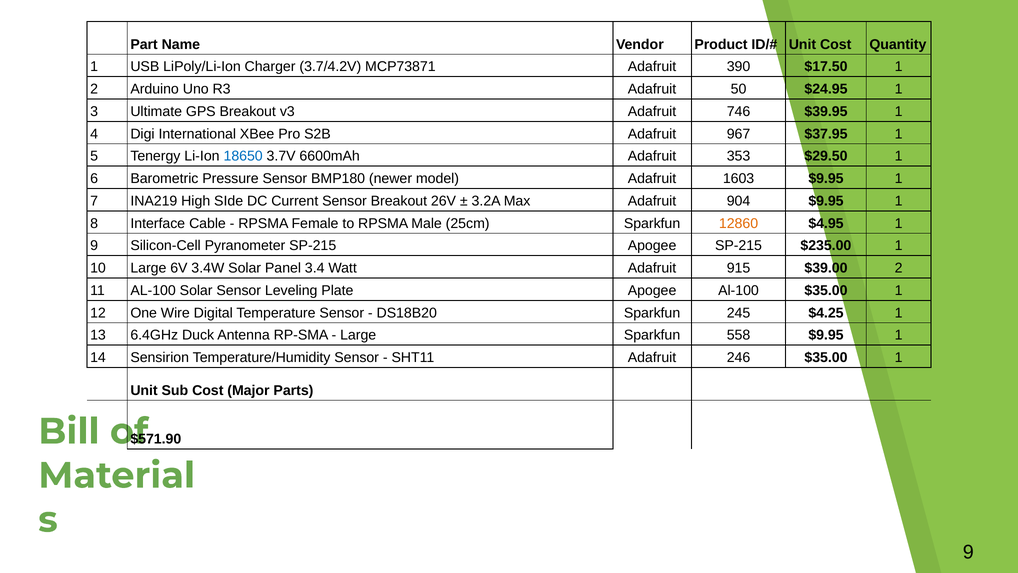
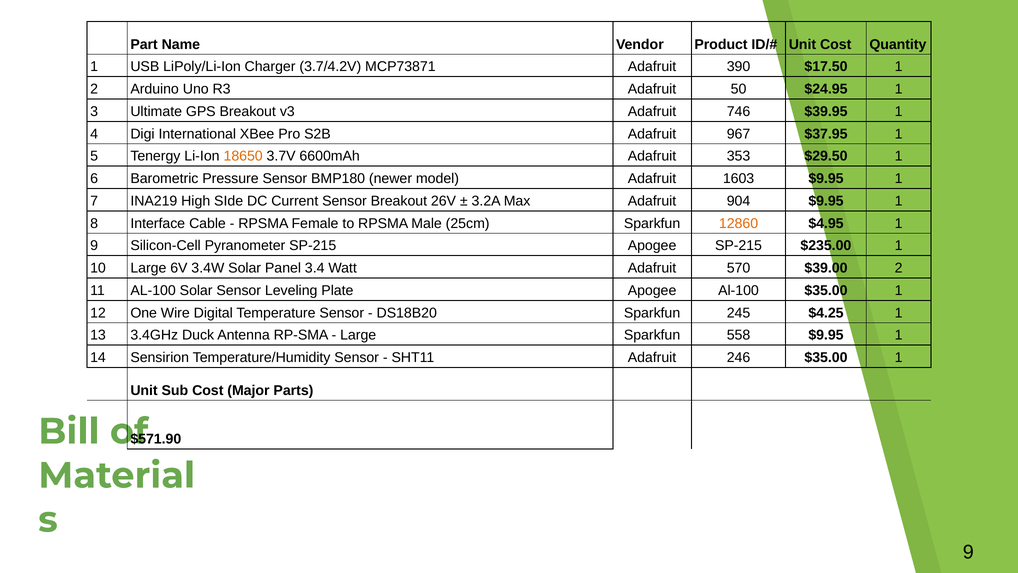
18650 colour: blue -> orange (243, 156)
915: 915 -> 570 (739, 268)
6.4GHz: 6.4GHz -> 3.4GHz (154, 335)
